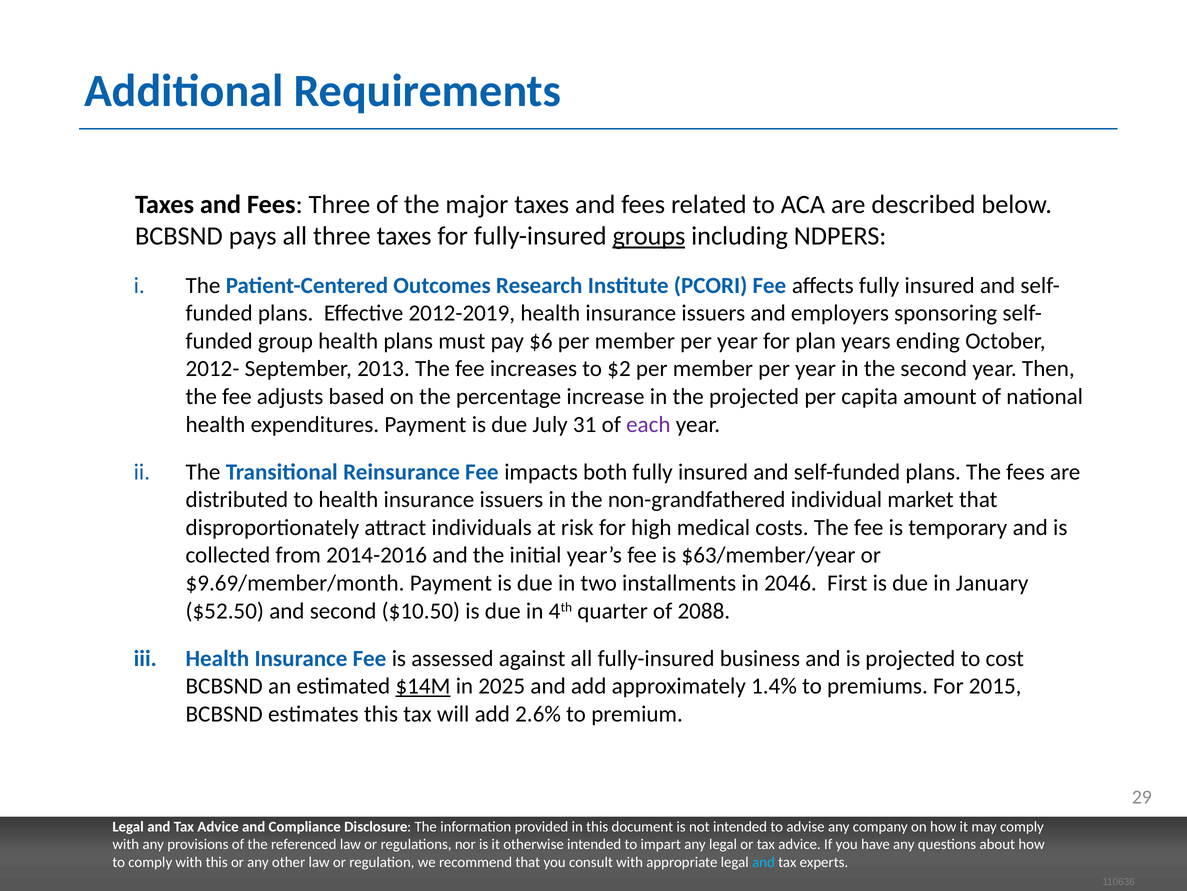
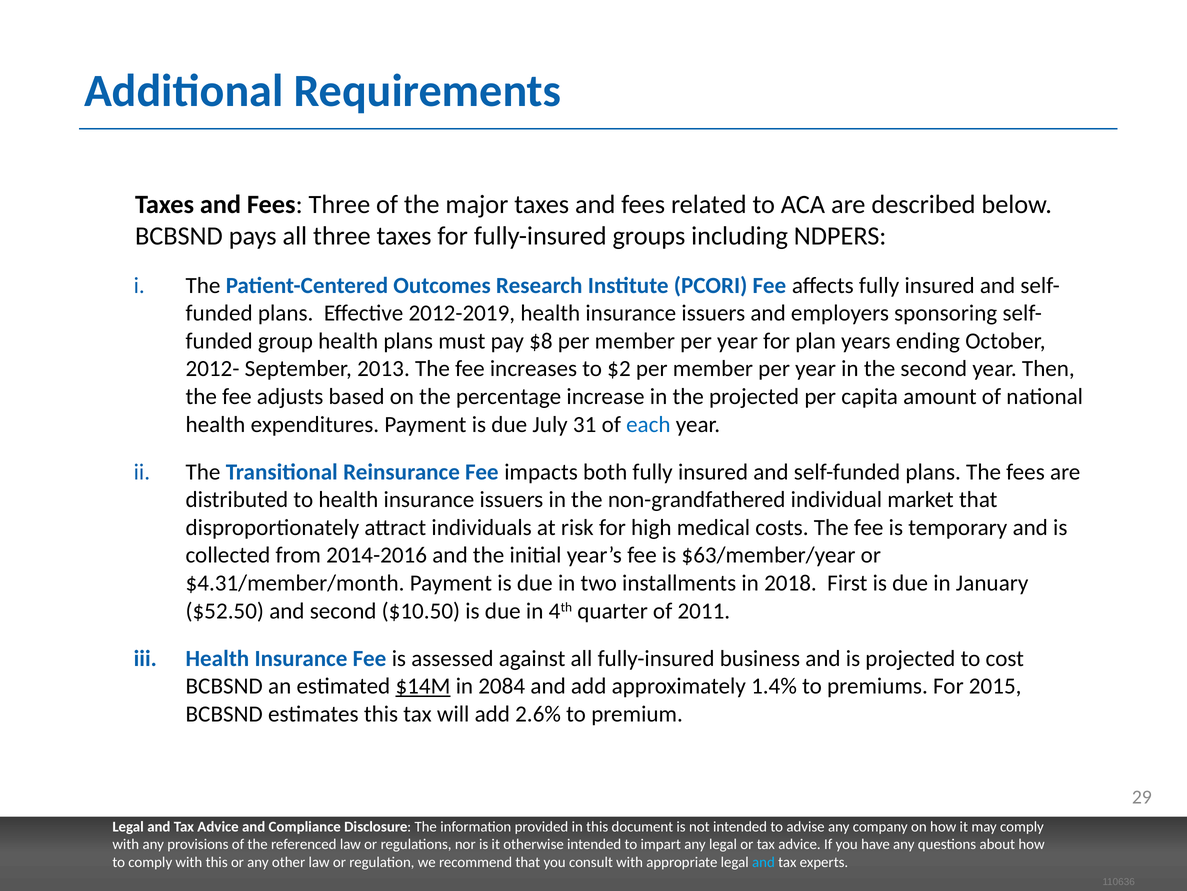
groups underline: present -> none (649, 236)
$6: $6 -> $8 (541, 341)
each colour: purple -> blue (648, 424)
$9.69/member/month: $9.69/member/month -> $4.31/member/month (295, 583)
2046: 2046 -> 2018 (790, 583)
2088: 2088 -> 2011 (704, 610)
2025: 2025 -> 2084 (502, 686)
